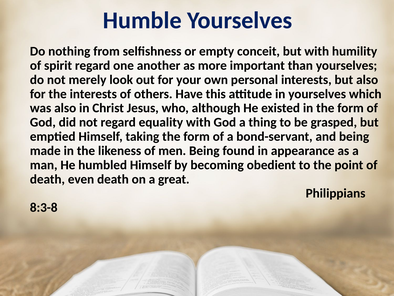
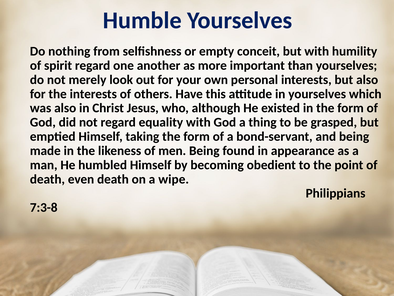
great: great -> wipe (174, 179)
8:3-8: 8:3-8 -> 7:3-8 (44, 207)
